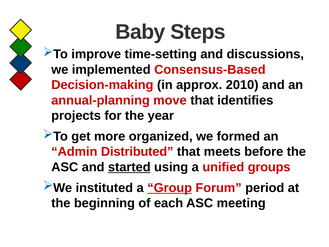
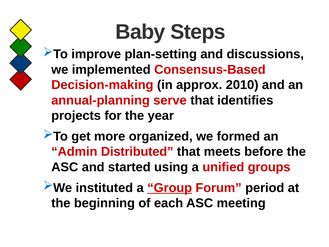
time-setting: time-setting -> plan-setting (161, 54)
move: move -> serve (170, 100)
started underline: present -> none (129, 167)
